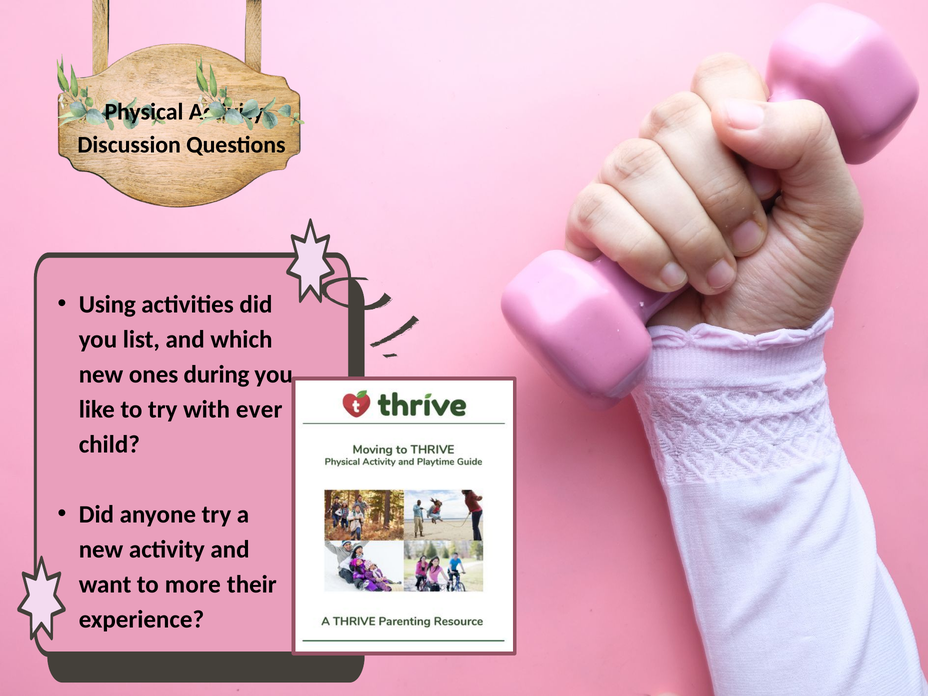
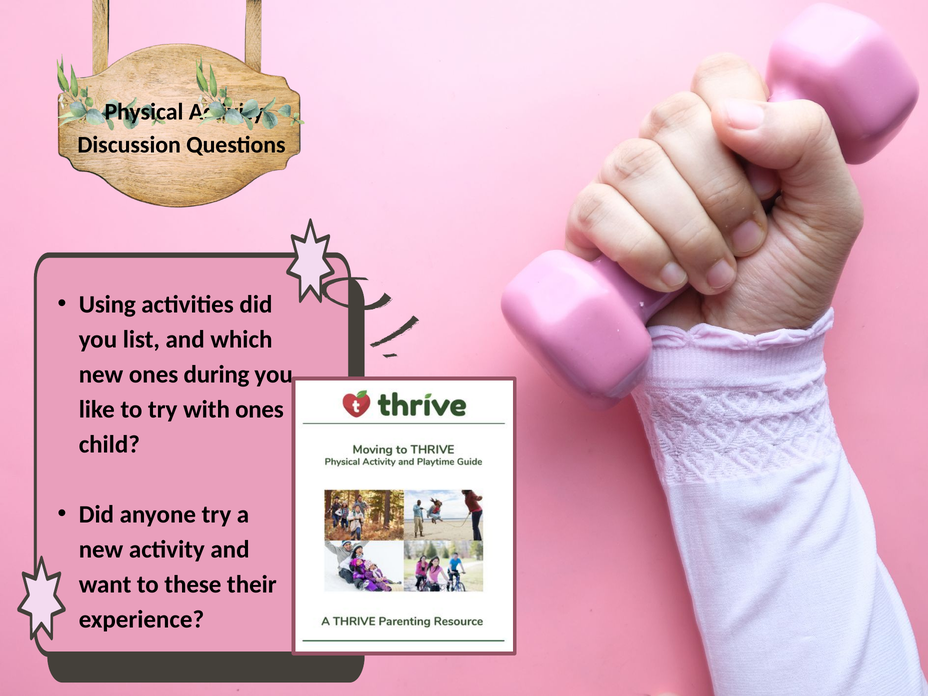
with ever: ever -> ones (259, 409)
more: more -> these (193, 584)
